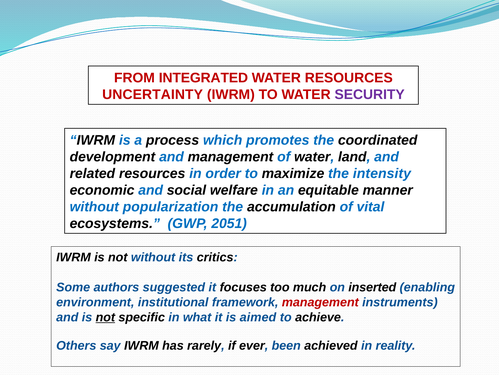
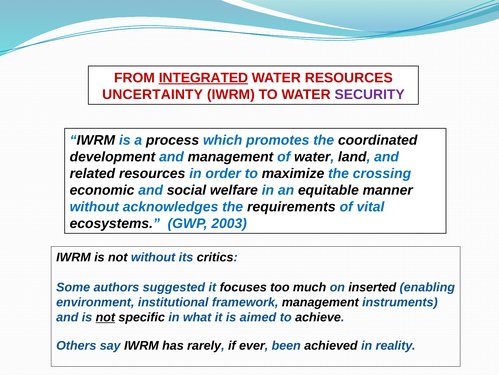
INTEGRATED underline: none -> present (203, 78)
intensity: intensity -> crossing (382, 173)
popularization: popularization -> acknowledges (171, 206)
accumulation: accumulation -> requirements (291, 206)
2051: 2051 -> 2003 (229, 223)
management colour: red -> black (320, 302)
